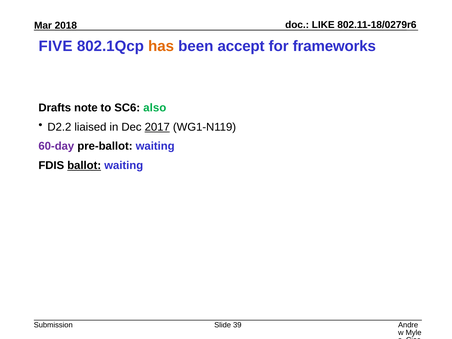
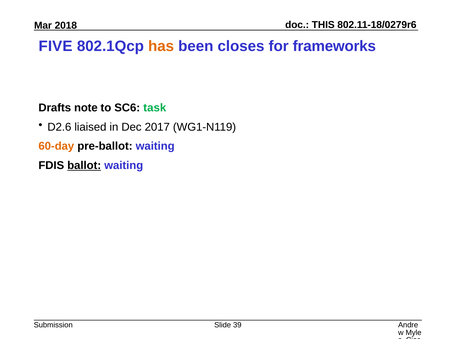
LIKE: LIKE -> THIS (323, 25)
accept: accept -> closes (241, 46)
also: also -> task (155, 108)
D2.2: D2.2 -> D2.6 (59, 127)
2017 underline: present -> none (157, 127)
60-day colour: purple -> orange (56, 146)
